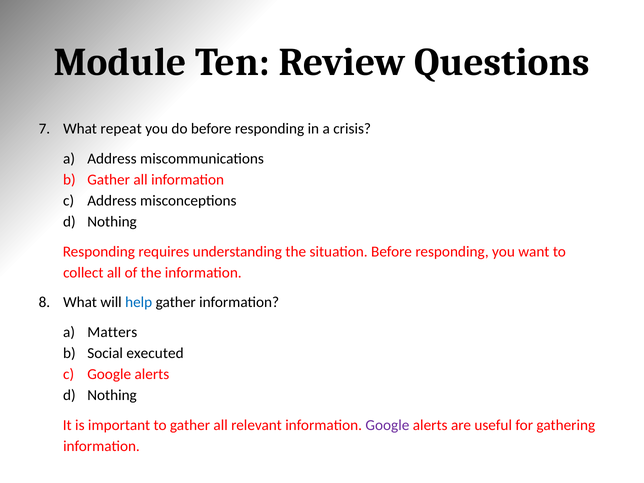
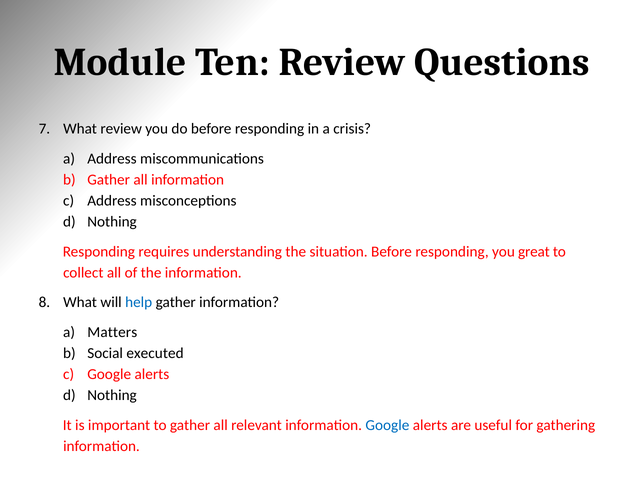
What repeat: repeat -> review (121, 129)
want: want -> great (534, 252)
Google colour: purple -> blue (387, 425)
